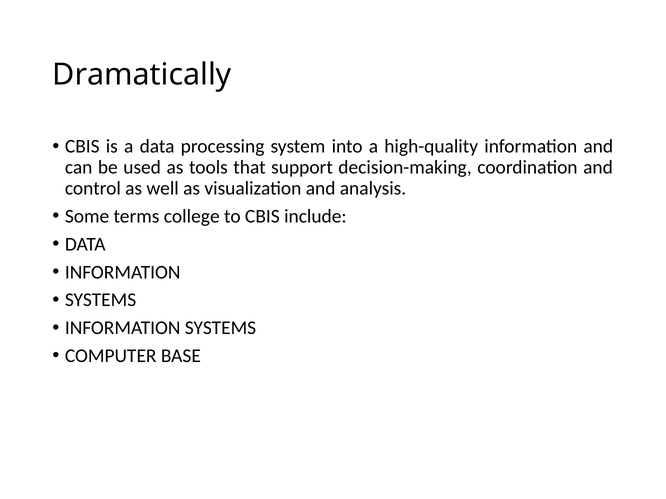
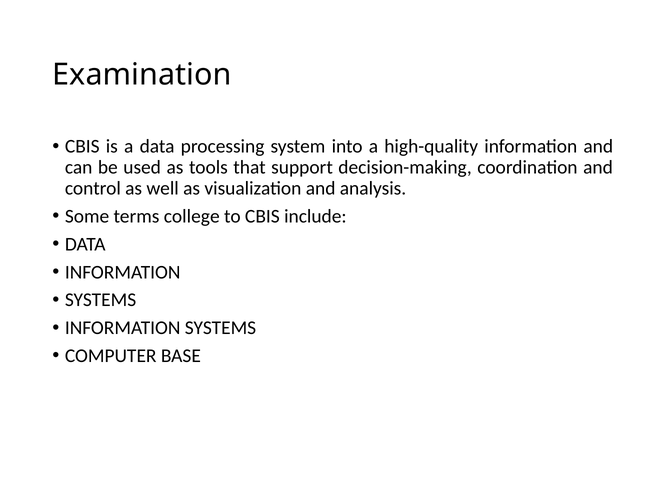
Dramatically: Dramatically -> Examination (142, 75)
